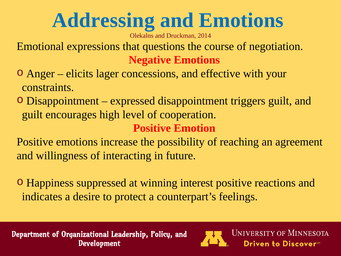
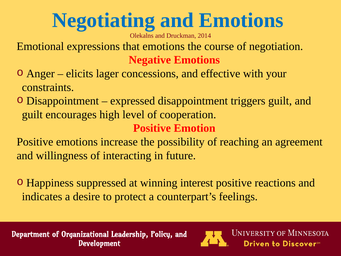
Addressing: Addressing -> Negotiating (104, 20)
that questions: questions -> emotions (164, 46)
